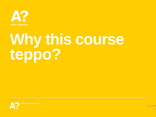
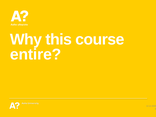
teppo: teppo -> entire (36, 54)
